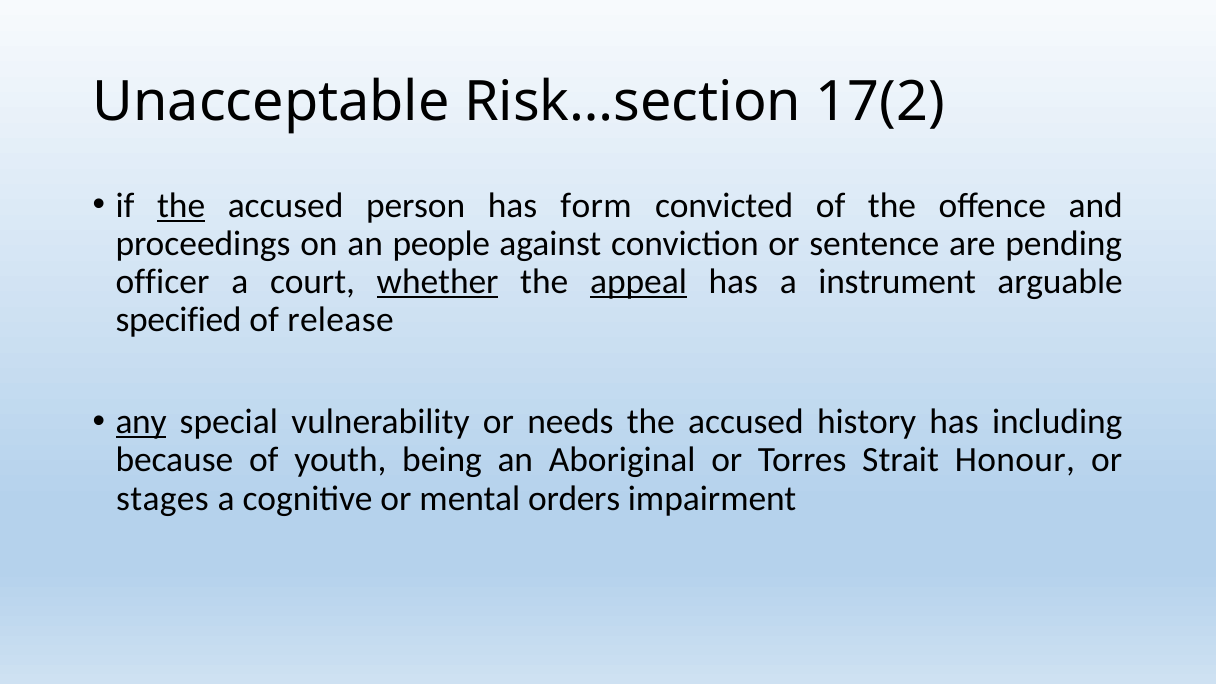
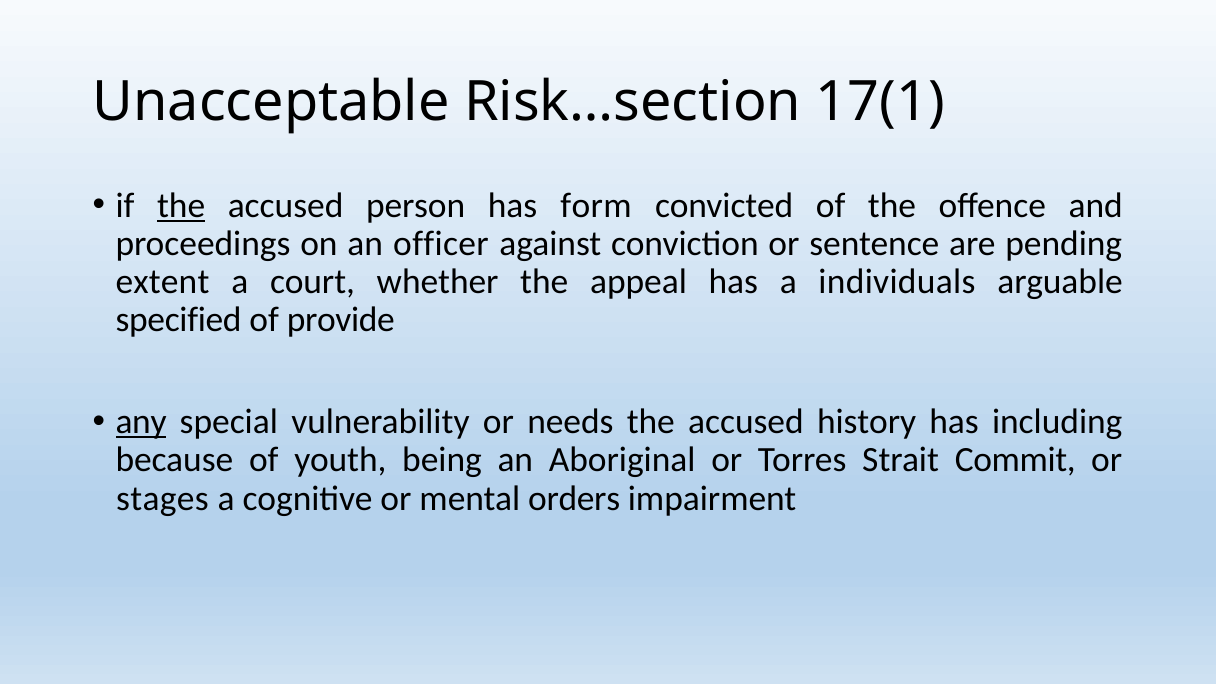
17(2: 17(2 -> 17(1 (880, 102)
people: people -> officer (441, 244)
officer: officer -> extent (162, 282)
whether underline: present -> none (438, 282)
appeal underline: present -> none (638, 282)
instrument: instrument -> individuals (897, 282)
release: release -> provide (341, 320)
Honour: Honour -> Commit (1015, 460)
